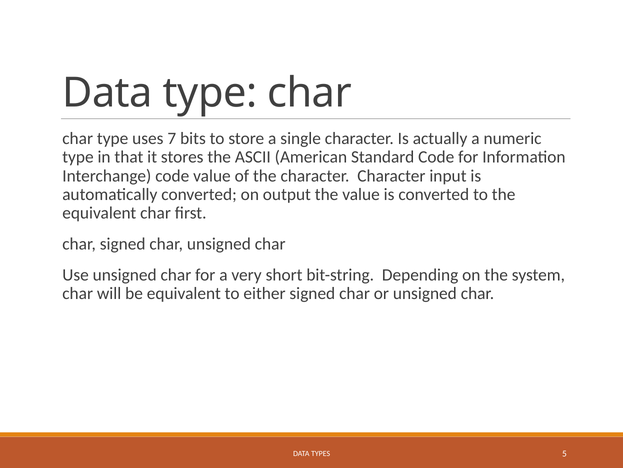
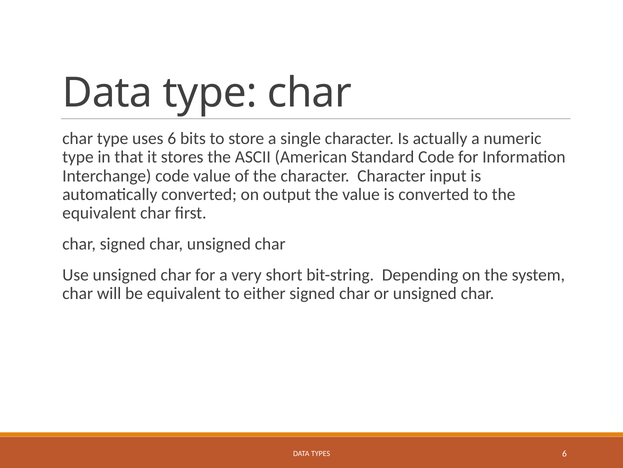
uses 7: 7 -> 6 (172, 138)
TYPES 5: 5 -> 6 (564, 453)
